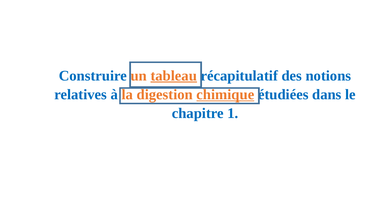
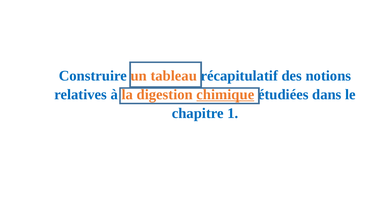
tableau underline: present -> none (174, 76)
